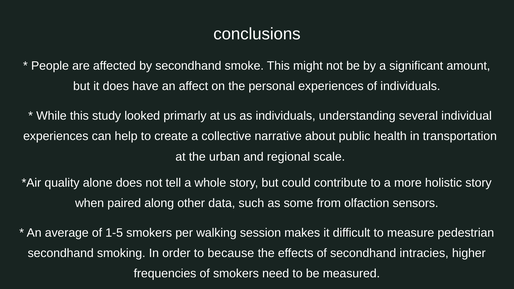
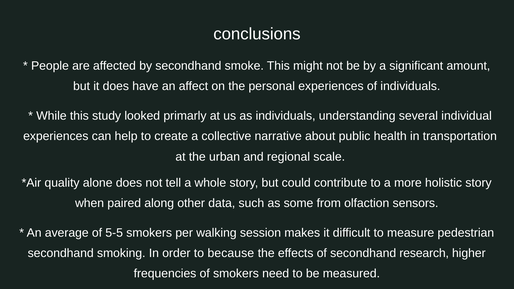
1-5: 1-5 -> 5-5 (114, 233)
intracies: intracies -> research (424, 253)
